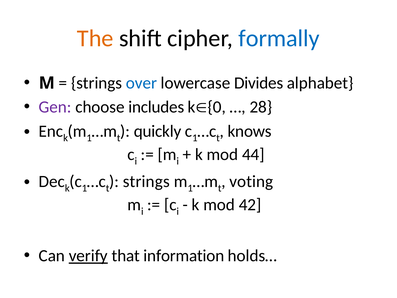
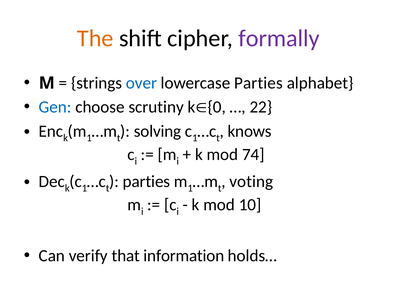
formally colour: blue -> purple (279, 38)
lowercase Divides: Divides -> Parties (258, 83)
Gen colour: purple -> blue (55, 107)
includes: includes -> scrutiny (156, 107)
28: 28 -> 22 (261, 107)
quickly: quickly -> solving (158, 131)
44: 44 -> 74 (253, 154)
strings: strings -> parties (146, 181)
42: 42 -> 10 (250, 205)
verify underline: present -> none (88, 256)
